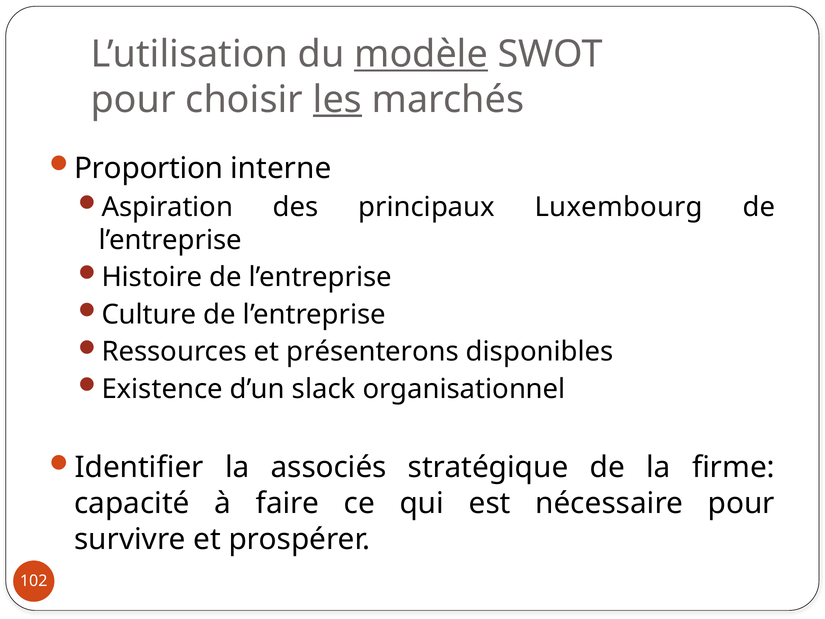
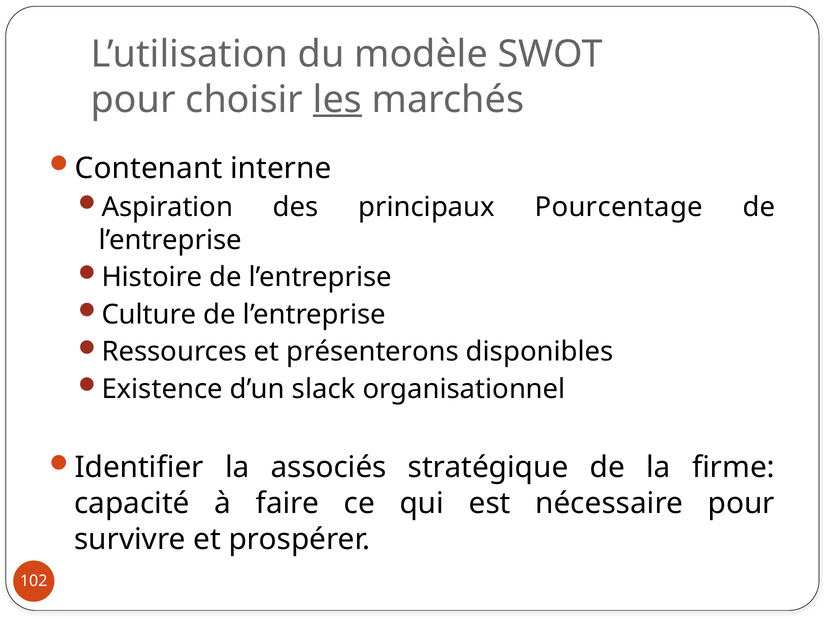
modèle underline: present -> none (421, 54)
Proportion: Proportion -> Contenant (149, 168)
Luxembourg: Luxembourg -> Pourcentage (619, 207)
